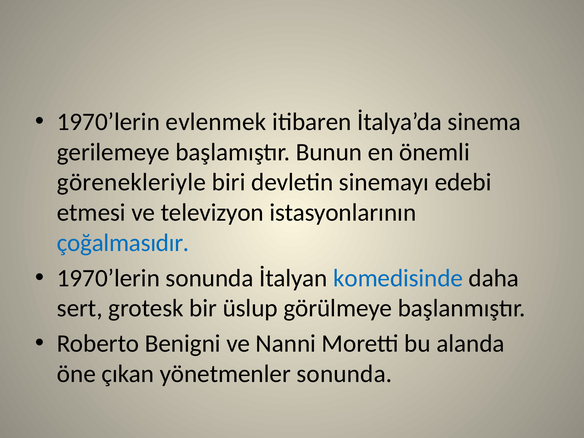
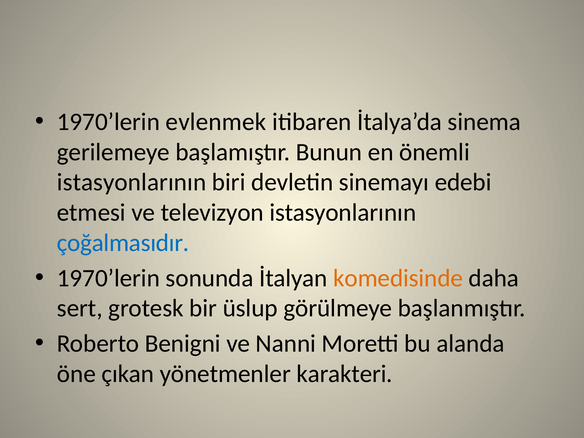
görenekleriyle: görenekleriyle -> istasyonlarının (132, 182)
komedisinde colour: blue -> orange (398, 278)
yönetmenler sonunda: sonunda -> karakteri (345, 374)
